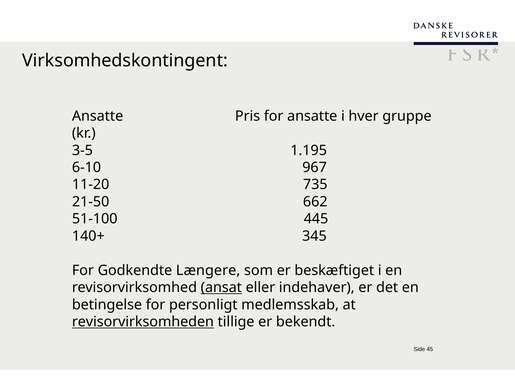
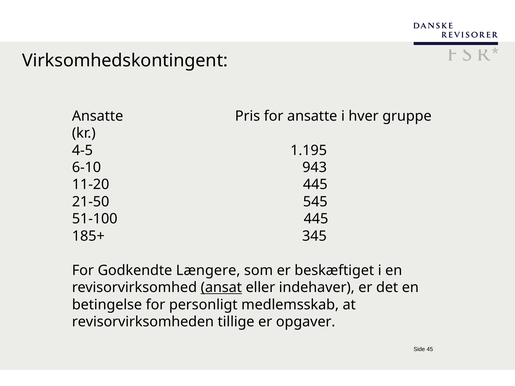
3-5: 3-5 -> 4-5 (82, 150)
967: 967 -> 943 (315, 168)
11-20 735: 735 -> 445 (315, 185)
662: 662 -> 545 (315, 202)
140+: 140+ -> 185+ (88, 236)
revisorvirksomheden underline: present -> none (143, 322)
bekendt: bekendt -> opgaver (306, 322)
